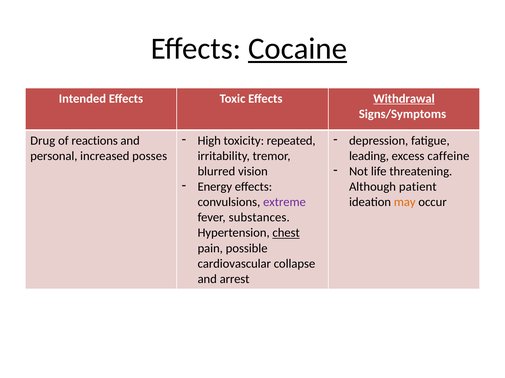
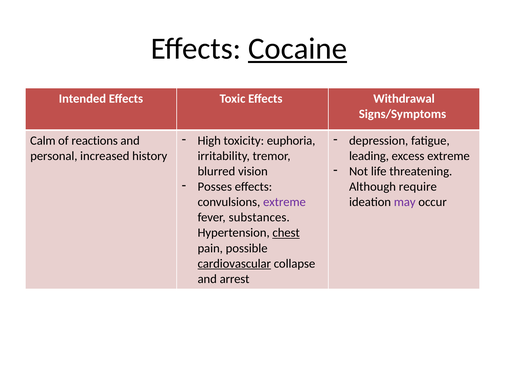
Withdrawal underline: present -> none (404, 99)
repeated: repeated -> euphoria (291, 141)
Drug: Drug -> Calm (43, 141)
posses: posses -> history (150, 156)
excess caffeine: caffeine -> extreme (448, 156)
Energy: Energy -> Posses (215, 187)
patient: patient -> require (418, 187)
may colour: orange -> purple (405, 202)
cardiovascular underline: none -> present (234, 264)
